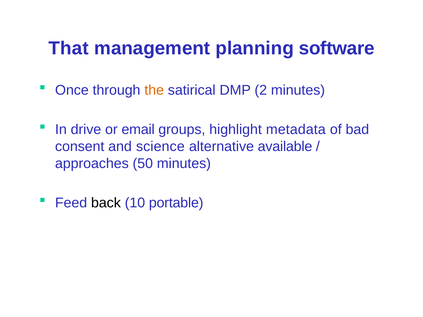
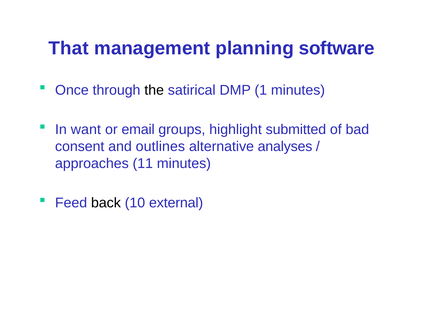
the colour: orange -> black (154, 90)
2: 2 -> 1 (261, 90)
drive: drive -> want (86, 130)
metadata: metadata -> submitted (296, 130)
science: science -> outlines (160, 147)
available: available -> analyses (285, 147)
50: 50 -> 11 (143, 164)
portable: portable -> external (176, 203)
